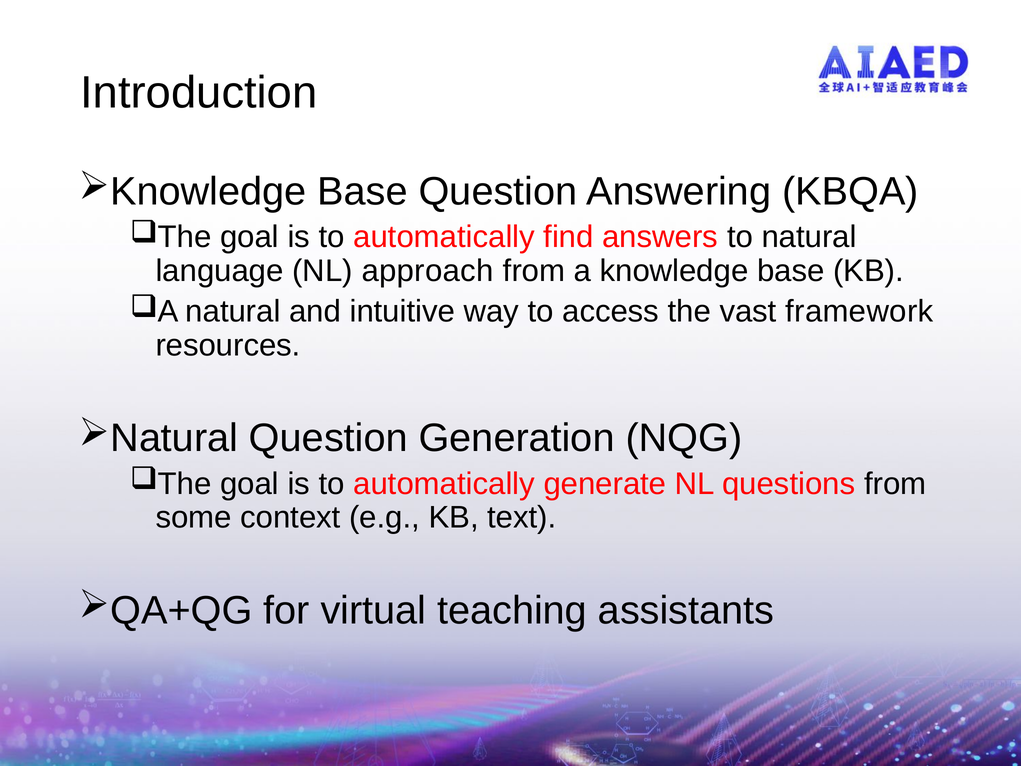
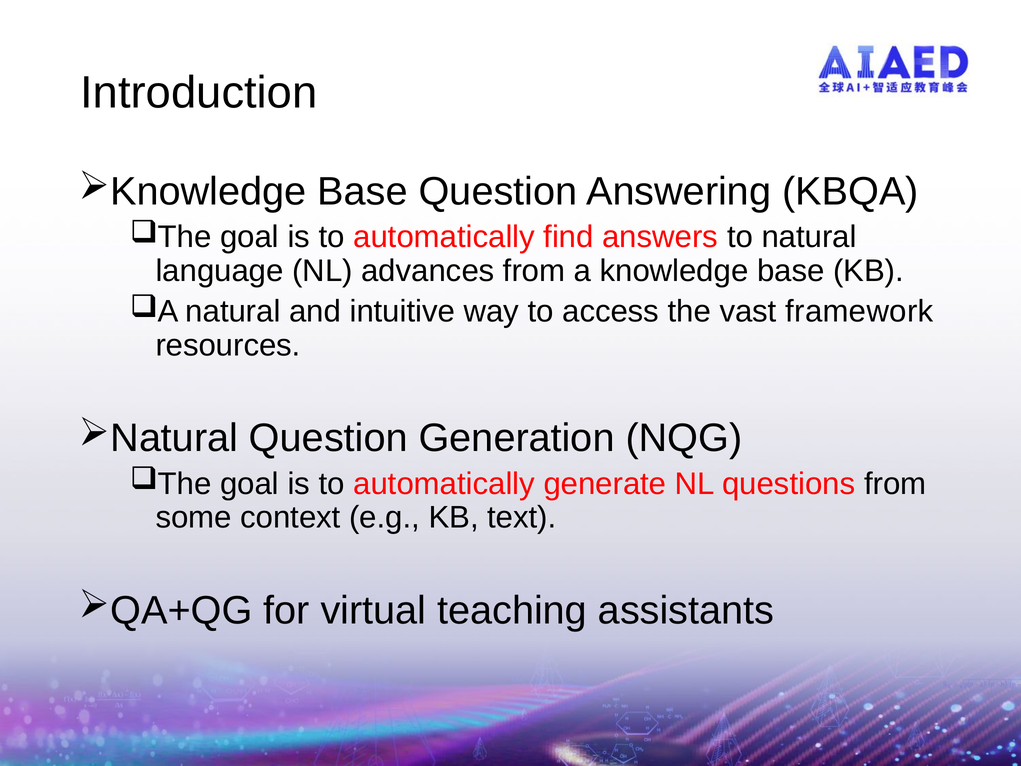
approach: approach -> advances (428, 271)
